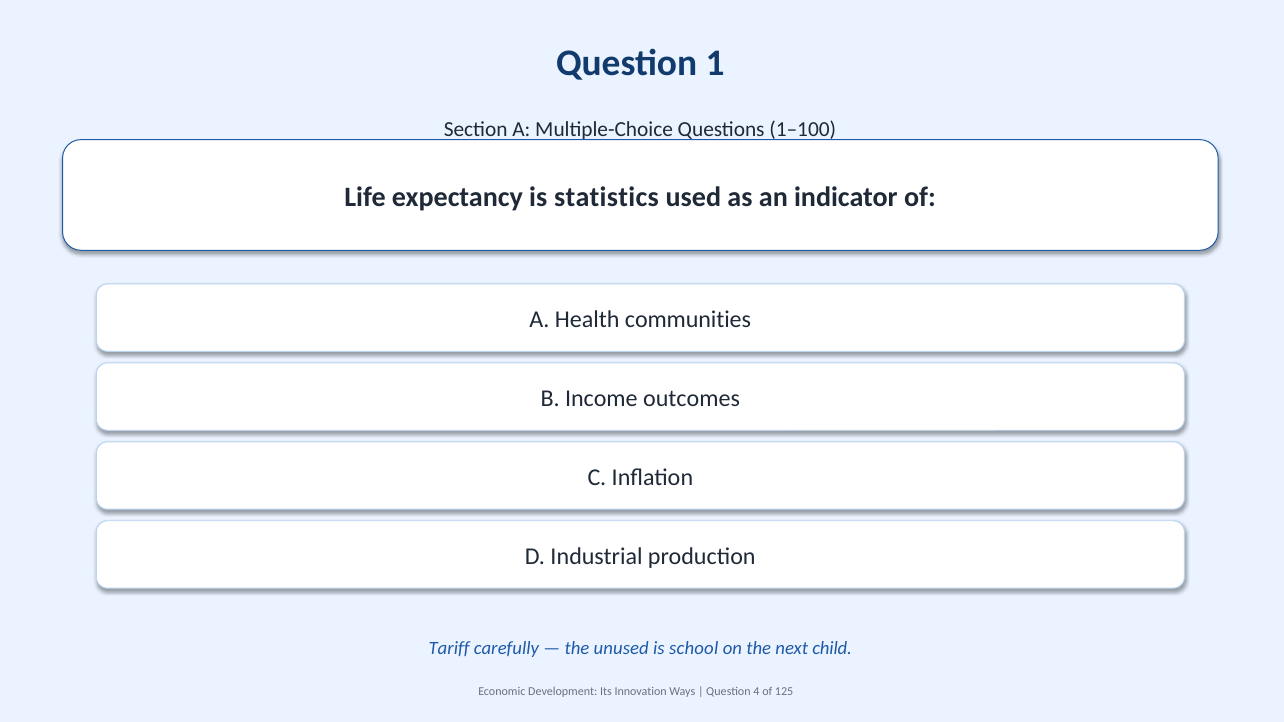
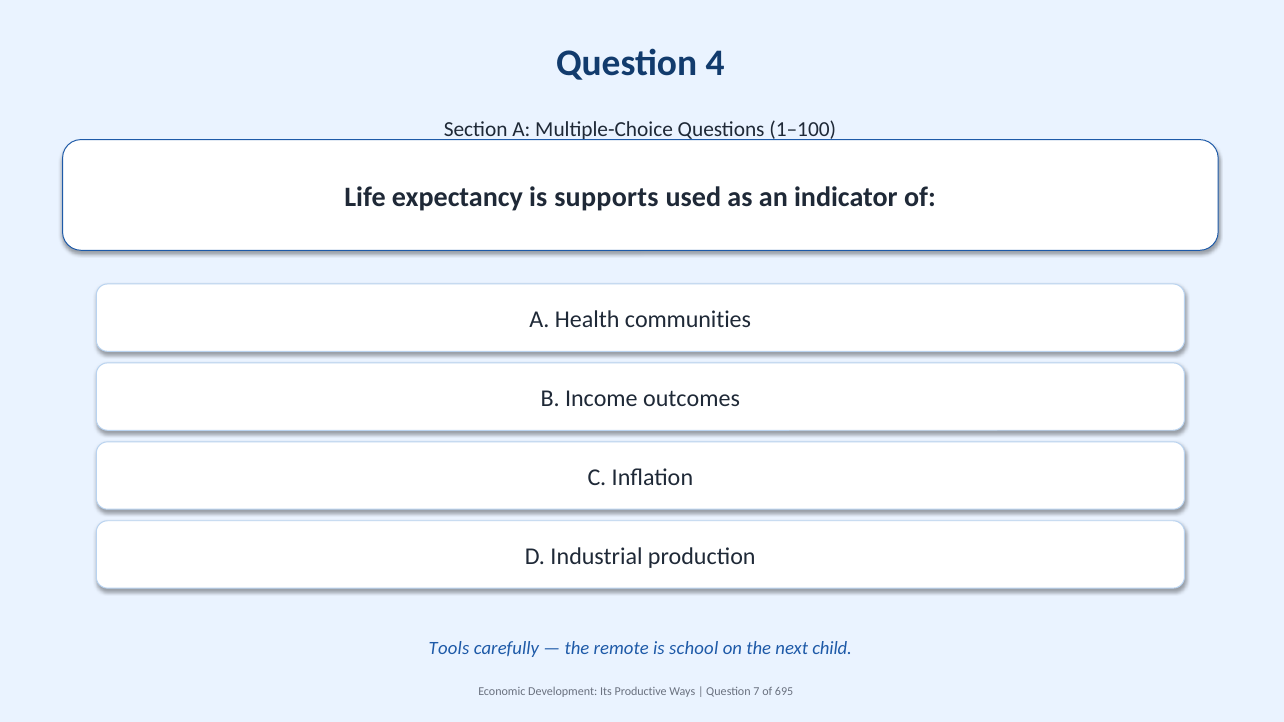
1: 1 -> 4 (715, 64)
statistics: statistics -> supports (606, 197)
Tariff: Tariff -> Tools (449, 648)
unused: unused -> remote (621, 648)
Innovation: Innovation -> Productive (641, 692)
4: 4 -> 7 (756, 692)
125: 125 -> 695 (784, 692)
